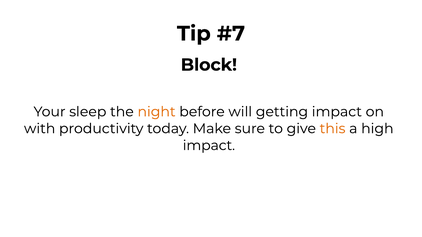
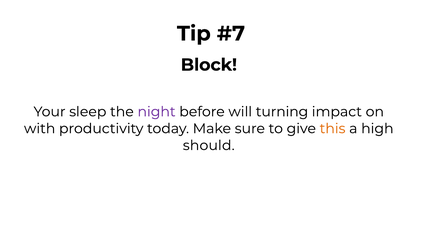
night colour: orange -> purple (157, 112)
getting: getting -> turning (282, 112)
impact: impact -> should (209, 146)
